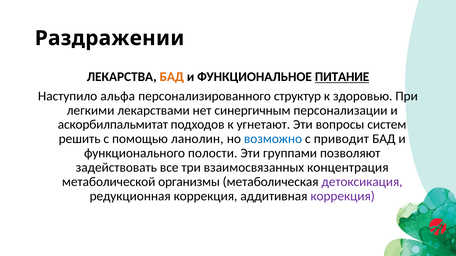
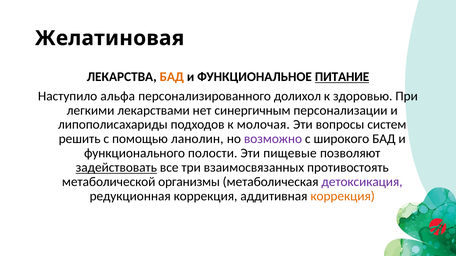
Раздражении: Раздражении -> Желатиновая (110, 38)
структур: структур -> долихол (297, 96)
аскорбилпальмитат: аскорбилпальмитат -> липополисахариды (113, 125)
угнетают: угнетают -> молочая (263, 125)
возможно colour: blue -> purple (273, 139)
приводит: приводит -> широкого (341, 139)
группами: группами -> пищевые (290, 154)
задействовать underline: none -> present (116, 168)
концентрация: концентрация -> противостоять (348, 168)
коррекция colour: purple -> orange (343, 197)
